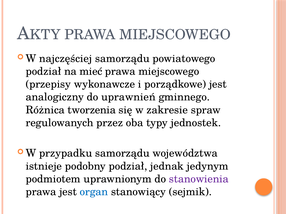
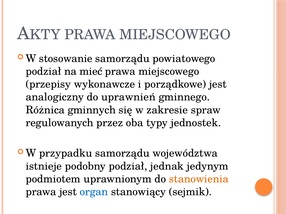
najczęściej: najczęściej -> stosowanie (66, 59)
tworzenia: tworzenia -> gminnych (92, 110)
stanowienia colour: purple -> orange (199, 179)
